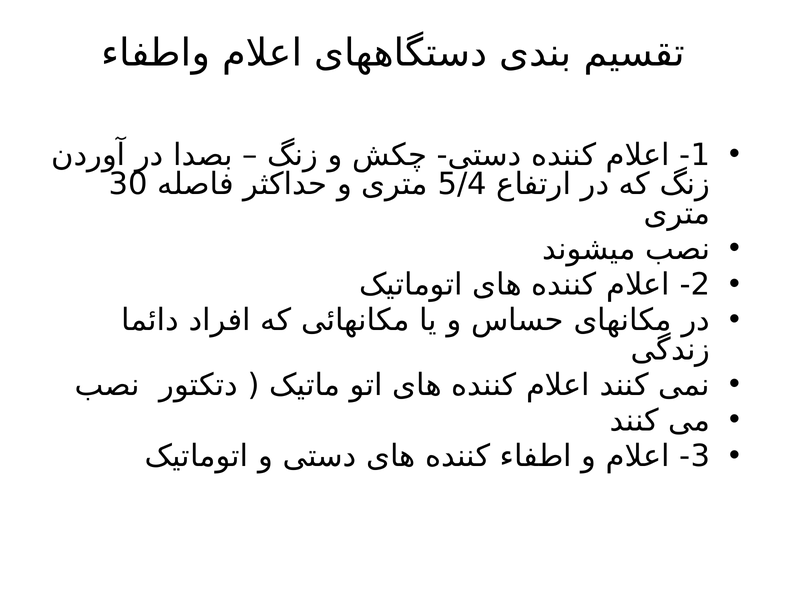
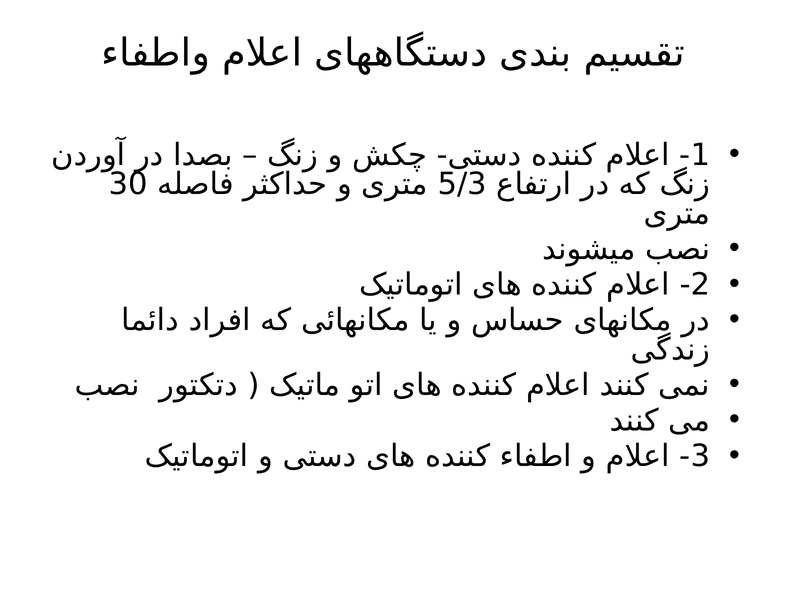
5/4: 5/4 -> 5/3 (462, 184)
